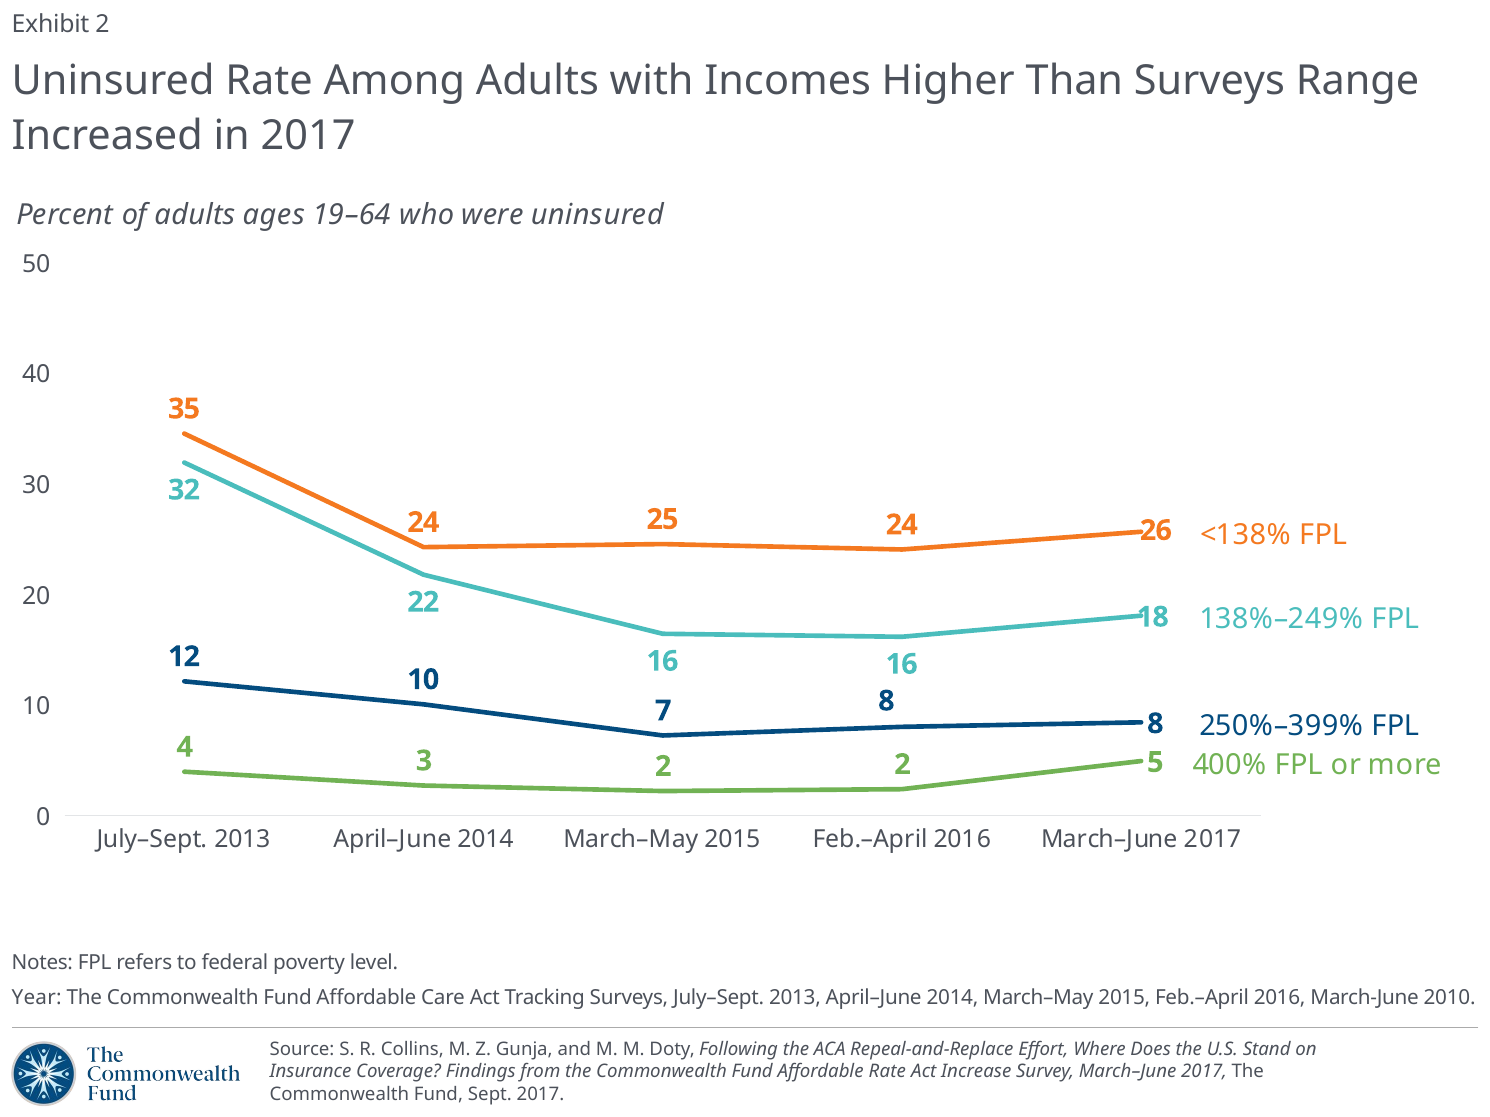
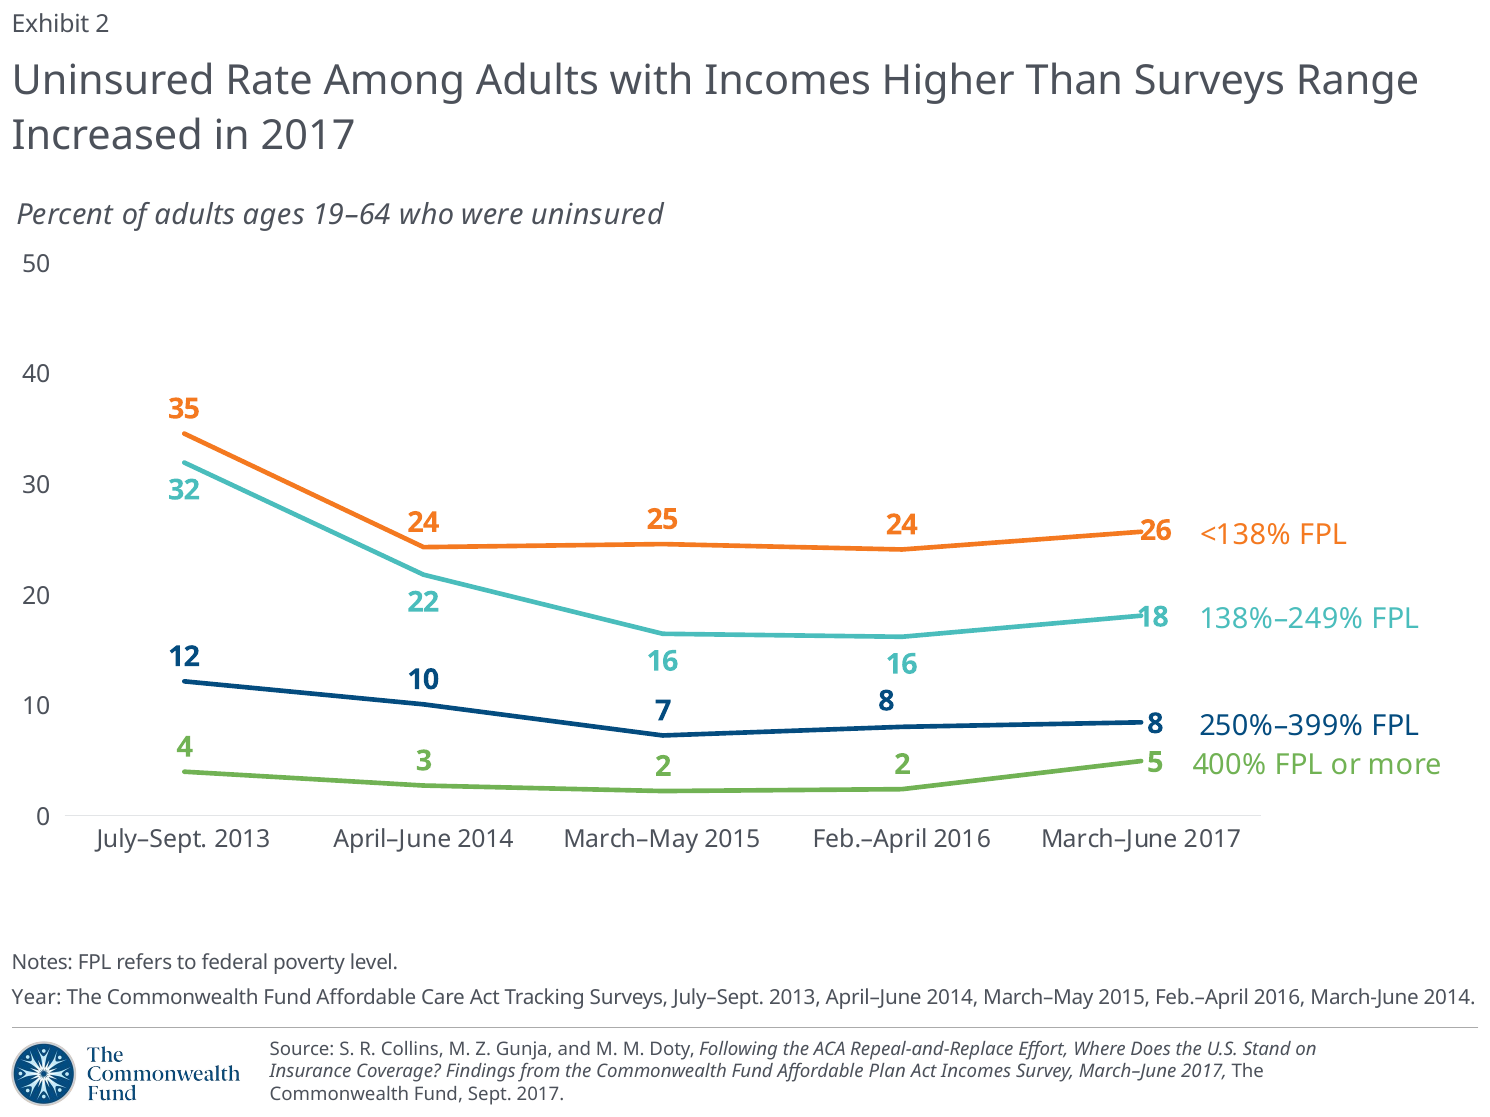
March-June 2010: 2010 -> 2014 (1450, 998)
Affordable Rate: Rate -> Plan (887, 1072)
Act Increase: Increase -> Incomes (976, 1072)
